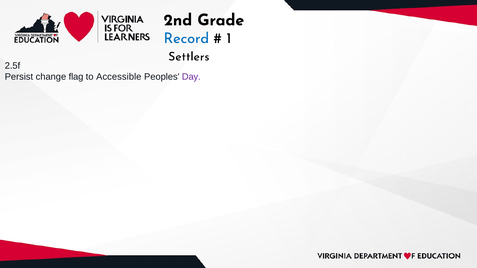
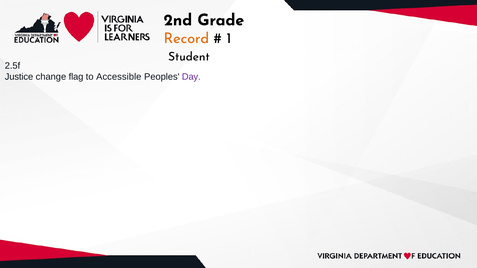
Record colour: blue -> orange (186, 38)
Settlers: Settlers -> Student (189, 57)
Persist: Persist -> Justice (19, 77)
